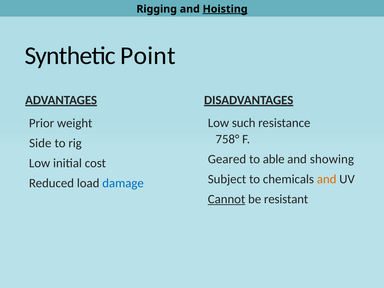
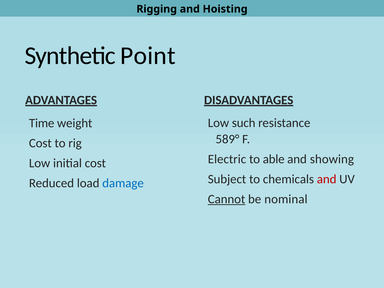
Hoisting underline: present -> none (225, 9)
Prior: Prior -> Time (42, 123)
758°: 758° -> 589° (227, 139)
Side: Side -> Cost (40, 143)
Geared: Geared -> Electric (227, 159)
and colour: orange -> red (327, 179)
resistant: resistant -> nominal (286, 199)
